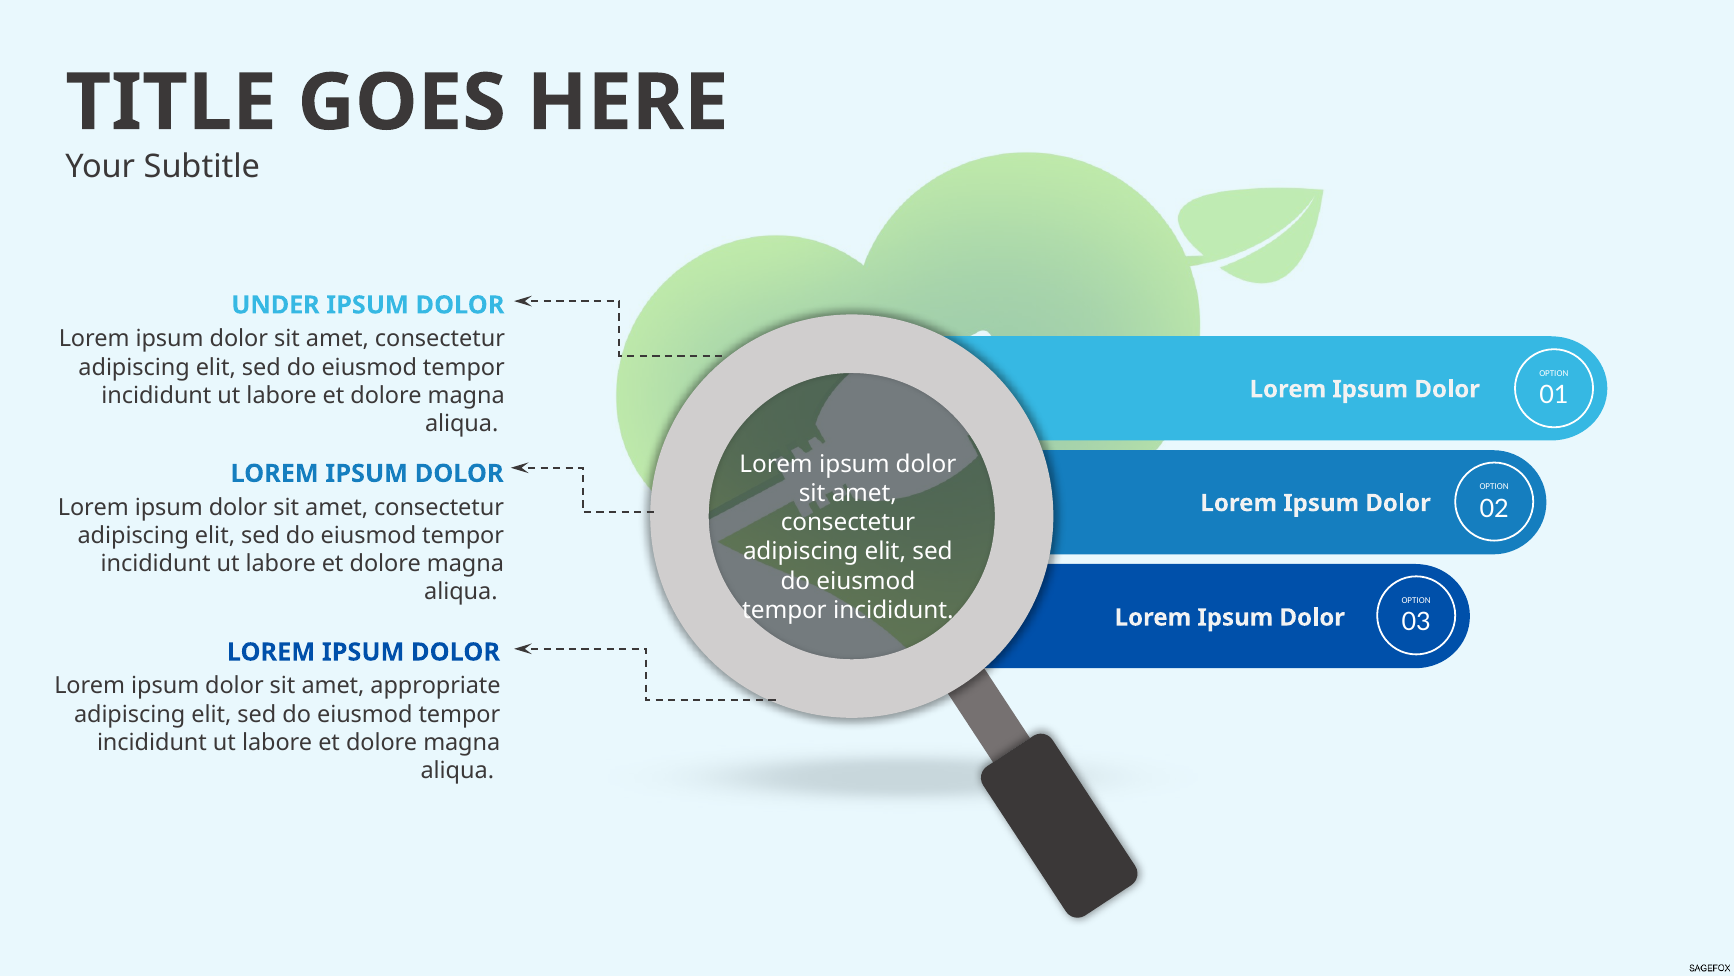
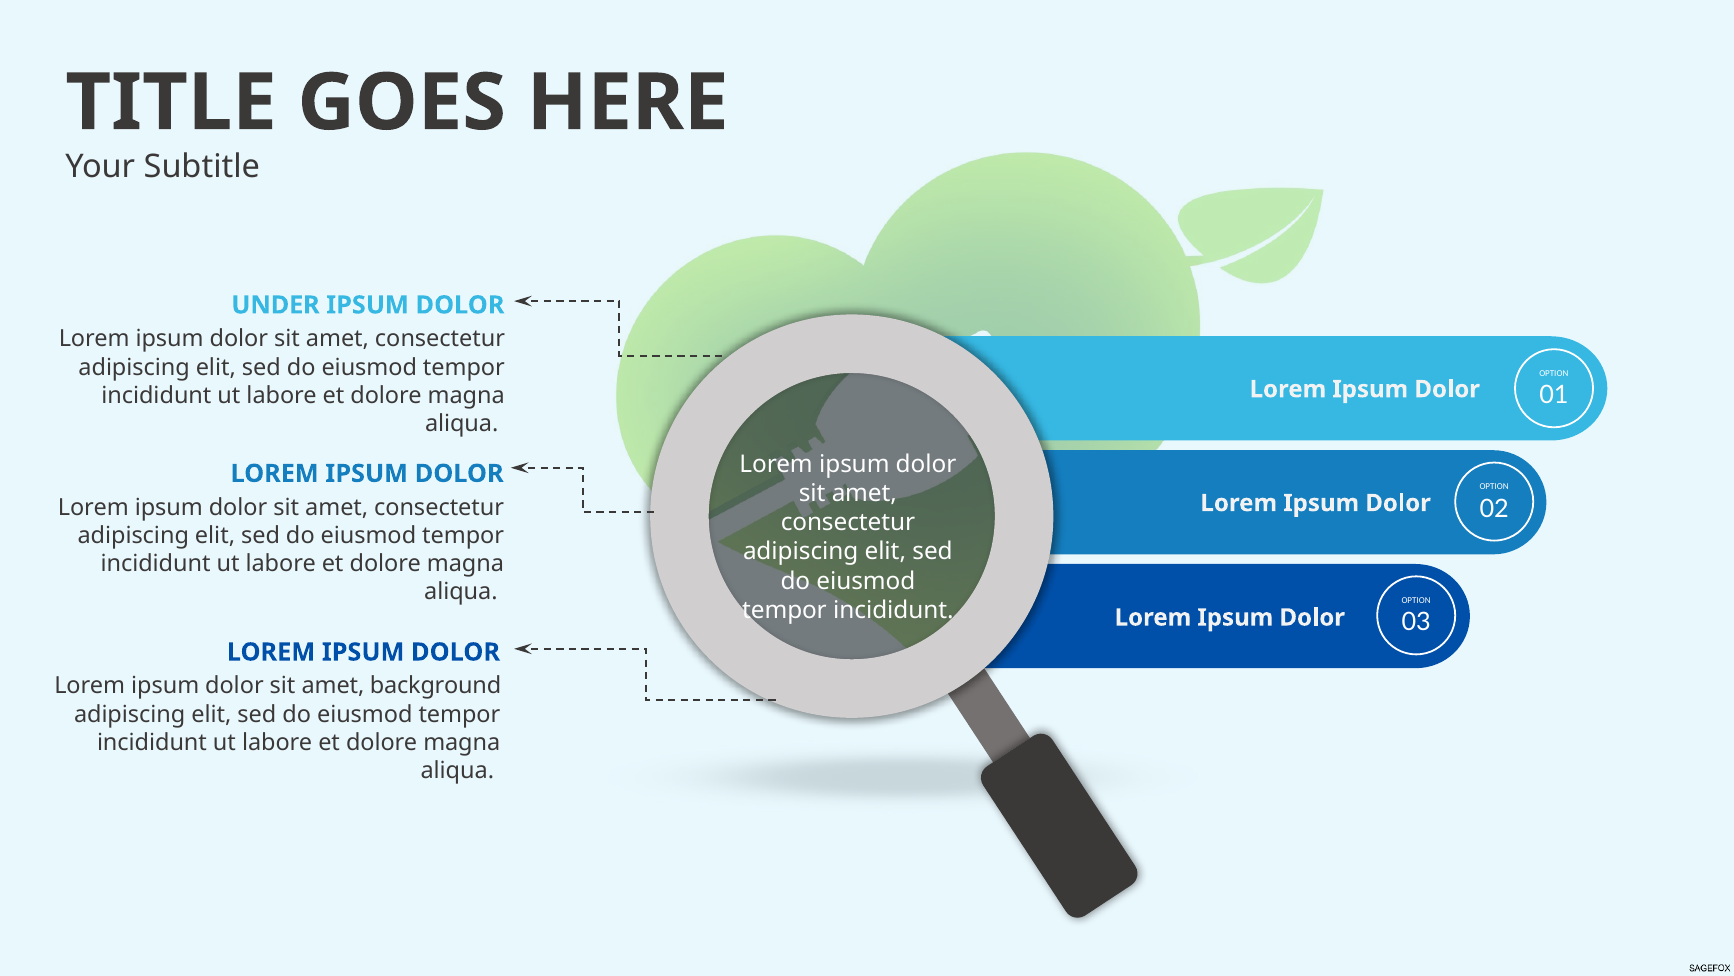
appropriate: appropriate -> background (436, 686)
